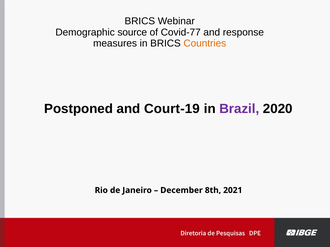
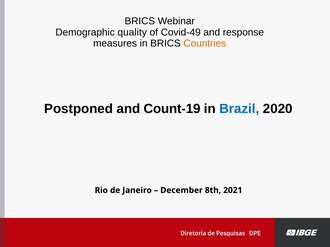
source: source -> quality (132, 32)
Covid-77: Covid-77 -> Covid-49 (181, 32)
Court-19: Court-19 -> Count-19 (172, 109)
Brazil colour: purple -> blue (239, 109)
